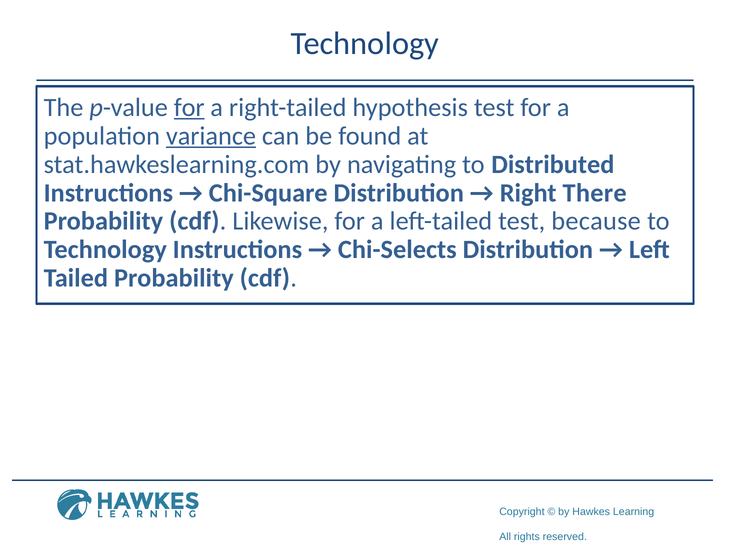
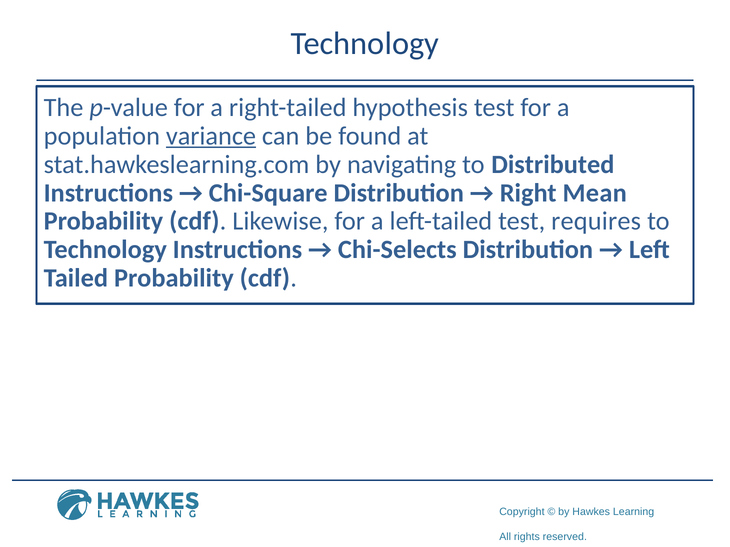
for underline: present -> none (189, 108)
There: There -> Mean (595, 193)
because: because -> requires (596, 221)
